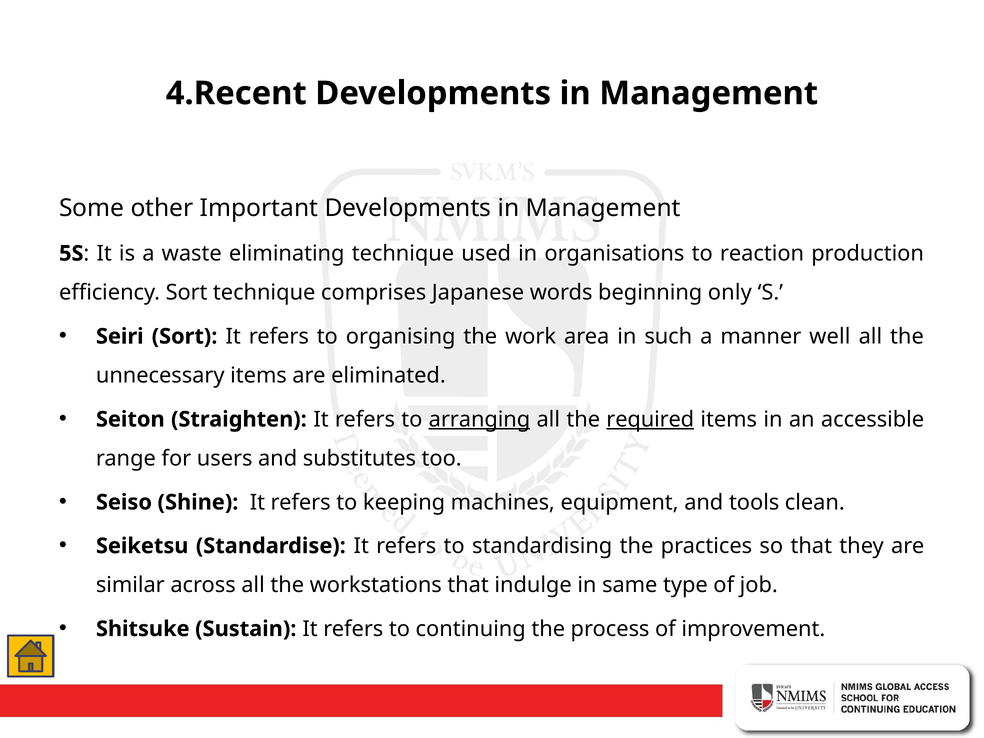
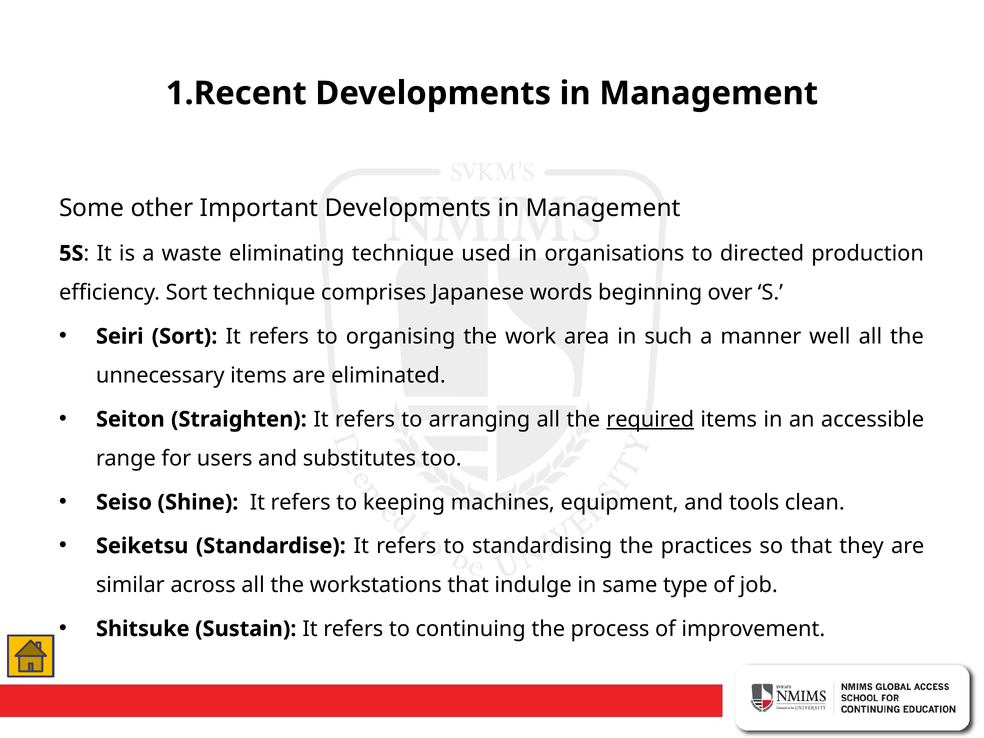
4.Recent: 4.Recent -> 1.Recent (236, 93)
reaction: reaction -> directed (762, 253)
only: only -> over (730, 293)
arranging underline: present -> none (479, 419)
